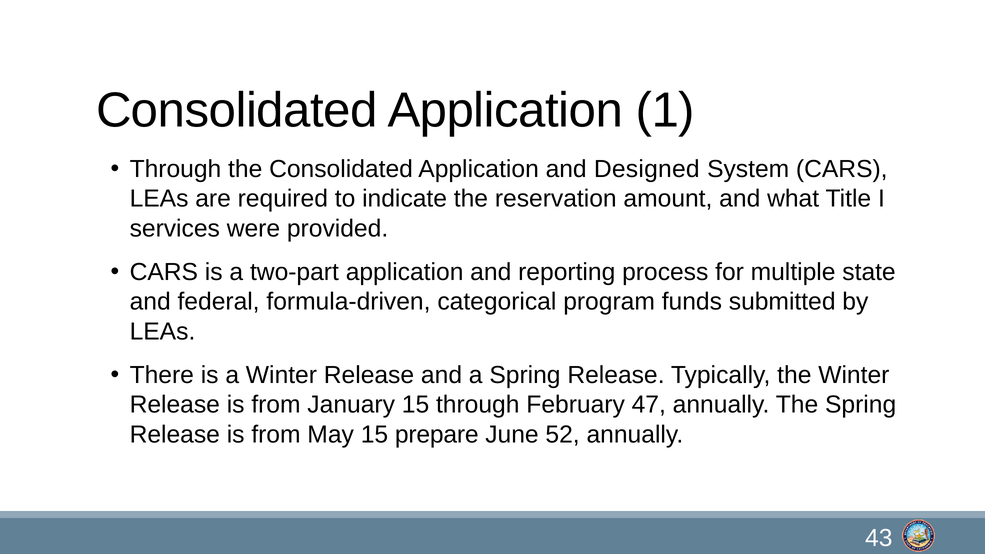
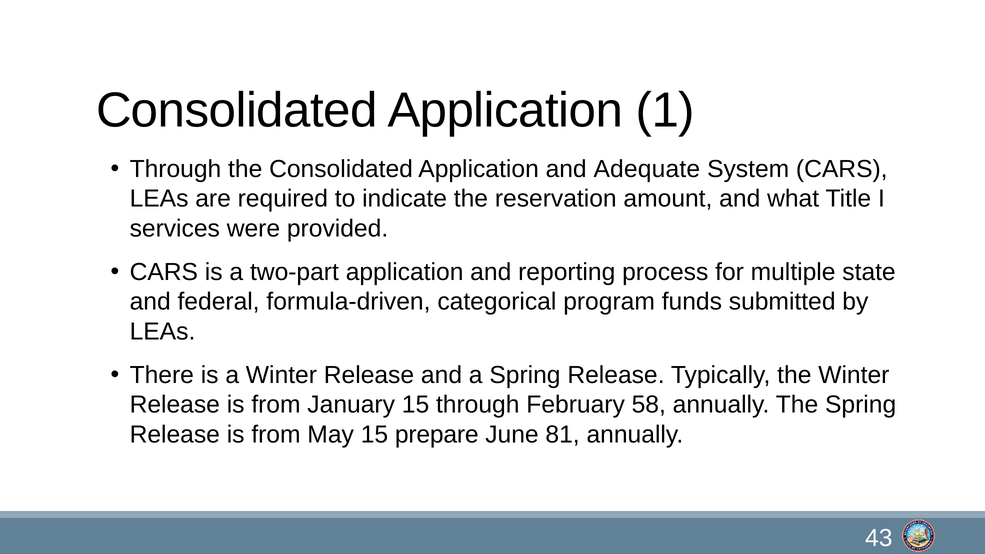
Designed: Designed -> Adequate (647, 169)
47: 47 -> 58 (649, 405)
52: 52 -> 81 (563, 434)
